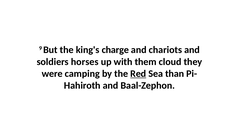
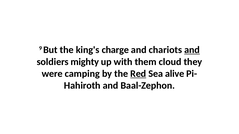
and underline: none -> present (192, 50)
horses: horses -> mighty (85, 62)
than: than -> alive (175, 74)
